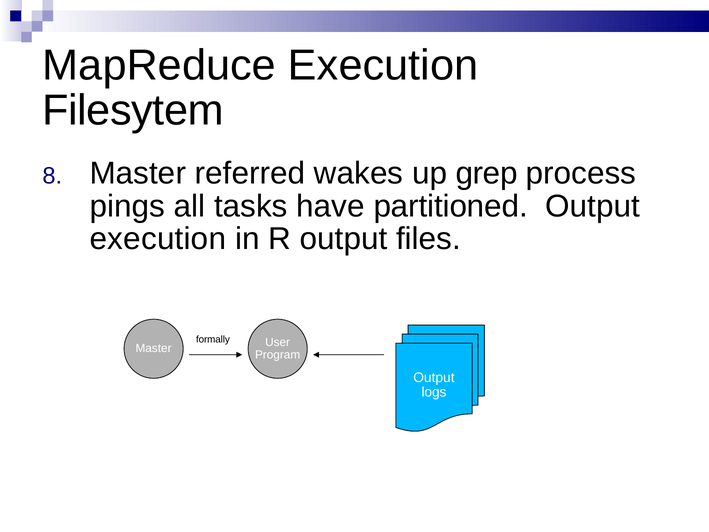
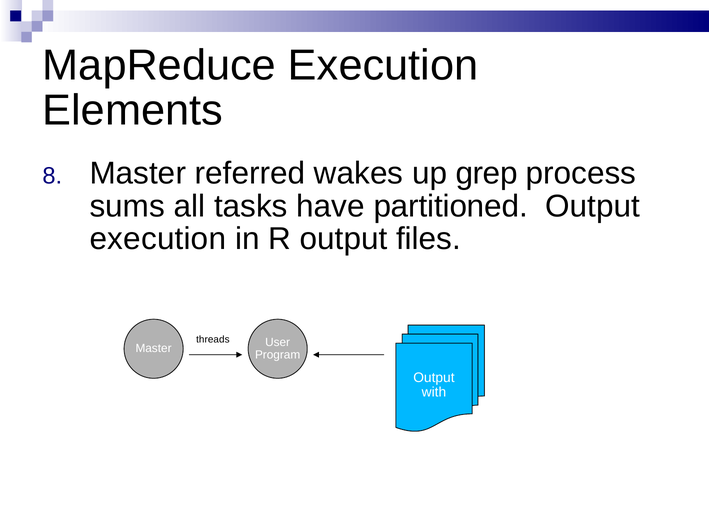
Filesytem: Filesytem -> Elements (133, 110)
pings: pings -> sums (127, 206)
formally: formally -> threads (213, 339)
logs: logs -> with (434, 392)
